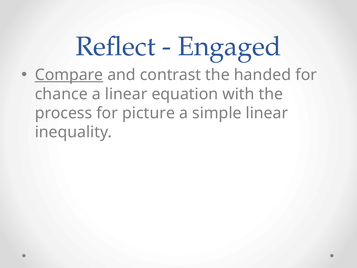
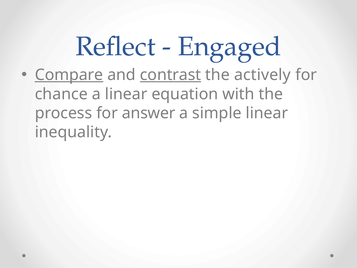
contrast underline: none -> present (171, 75)
handed: handed -> actively (262, 75)
picture: picture -> answer (149, 113)
